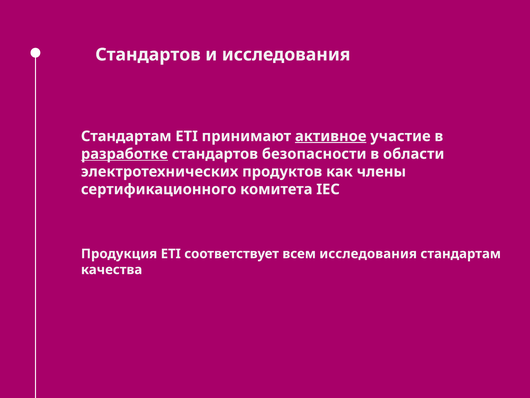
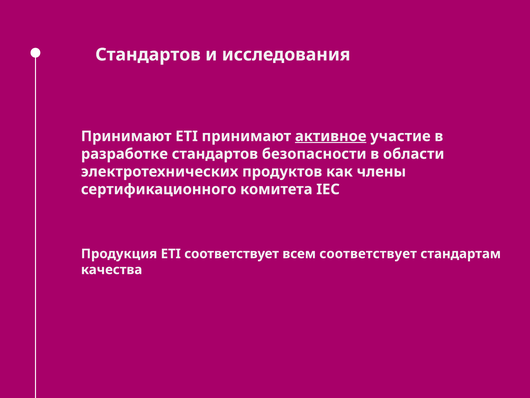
Стандартам: Стандартам -> Принимают (126, 136)
разработке underline: present -> none (124, 154)
всем исследования: исследования -> соответствует (368, 253)
